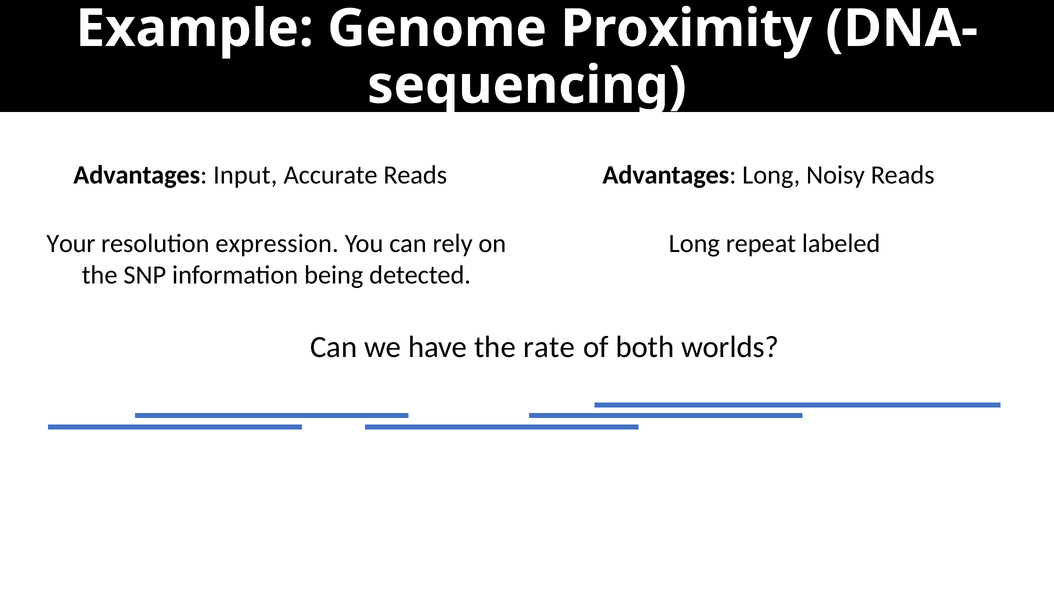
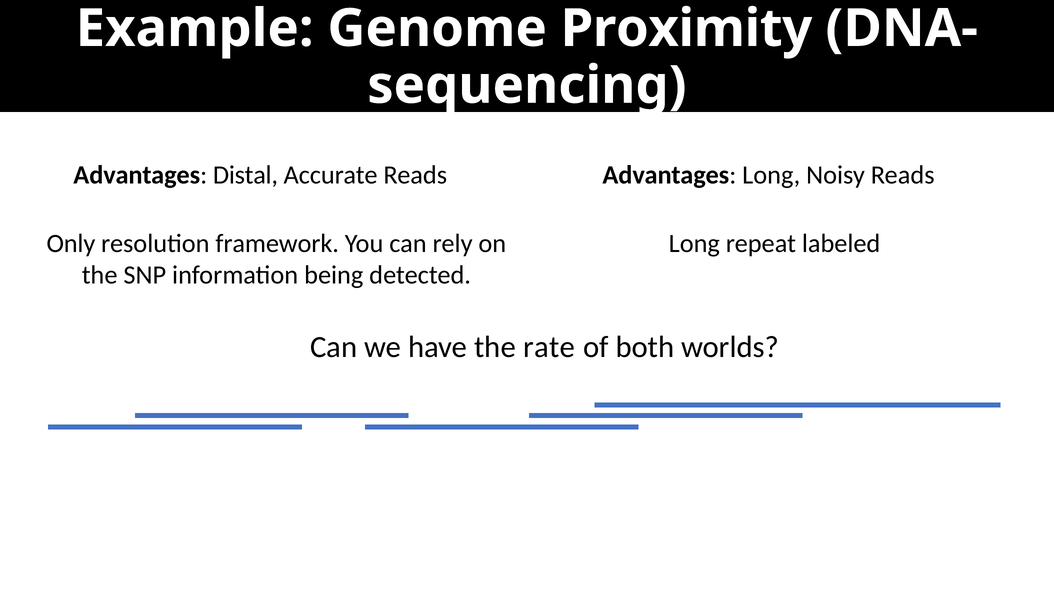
Input: Input -> Distal (245, 175)
Your: Your -> Only (71, 243)
expression: expression -> framework (277, 243)
